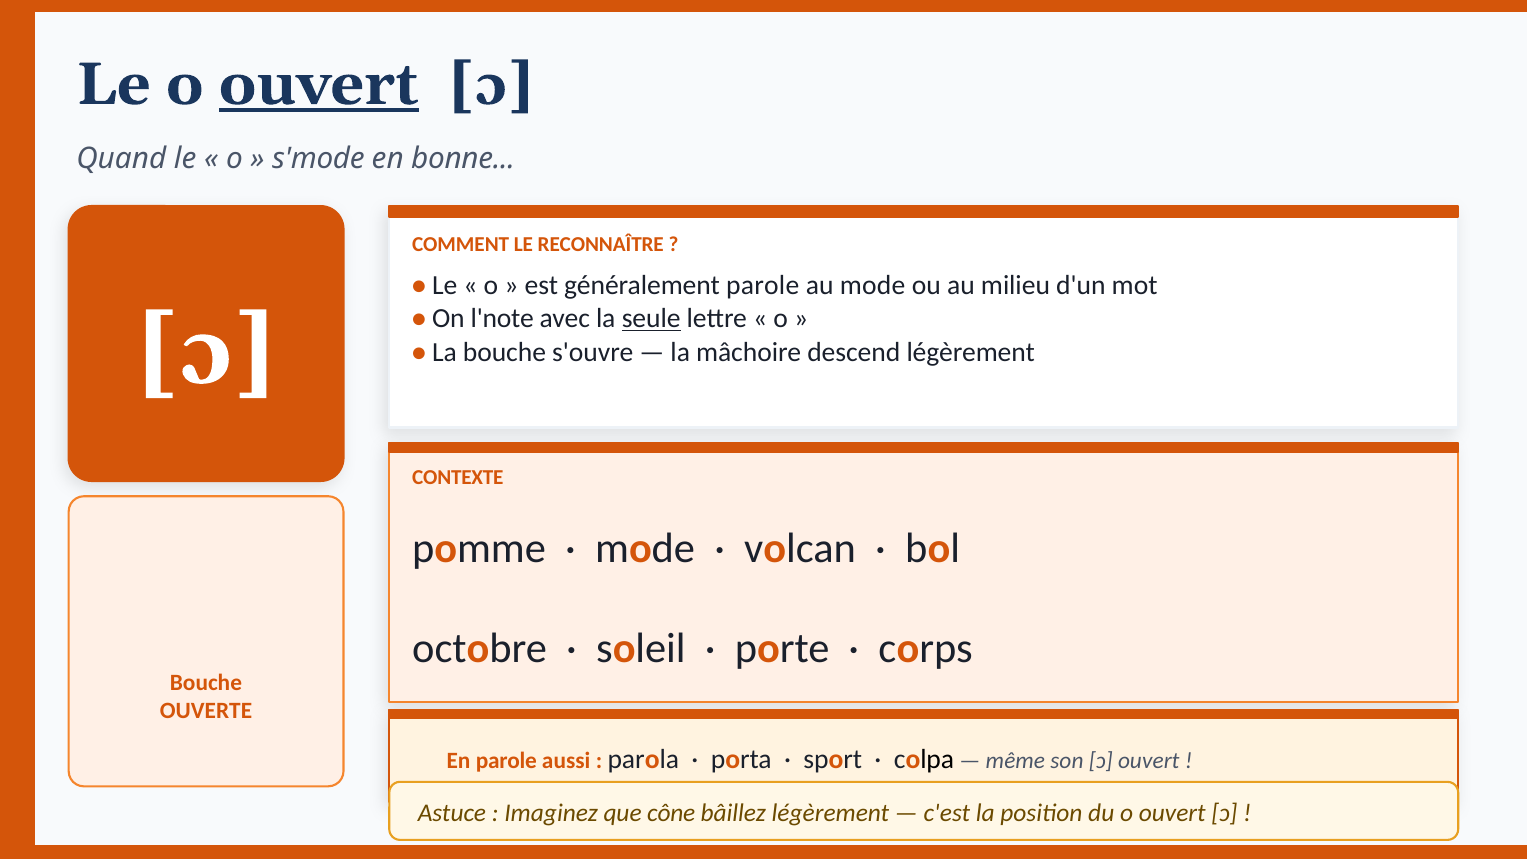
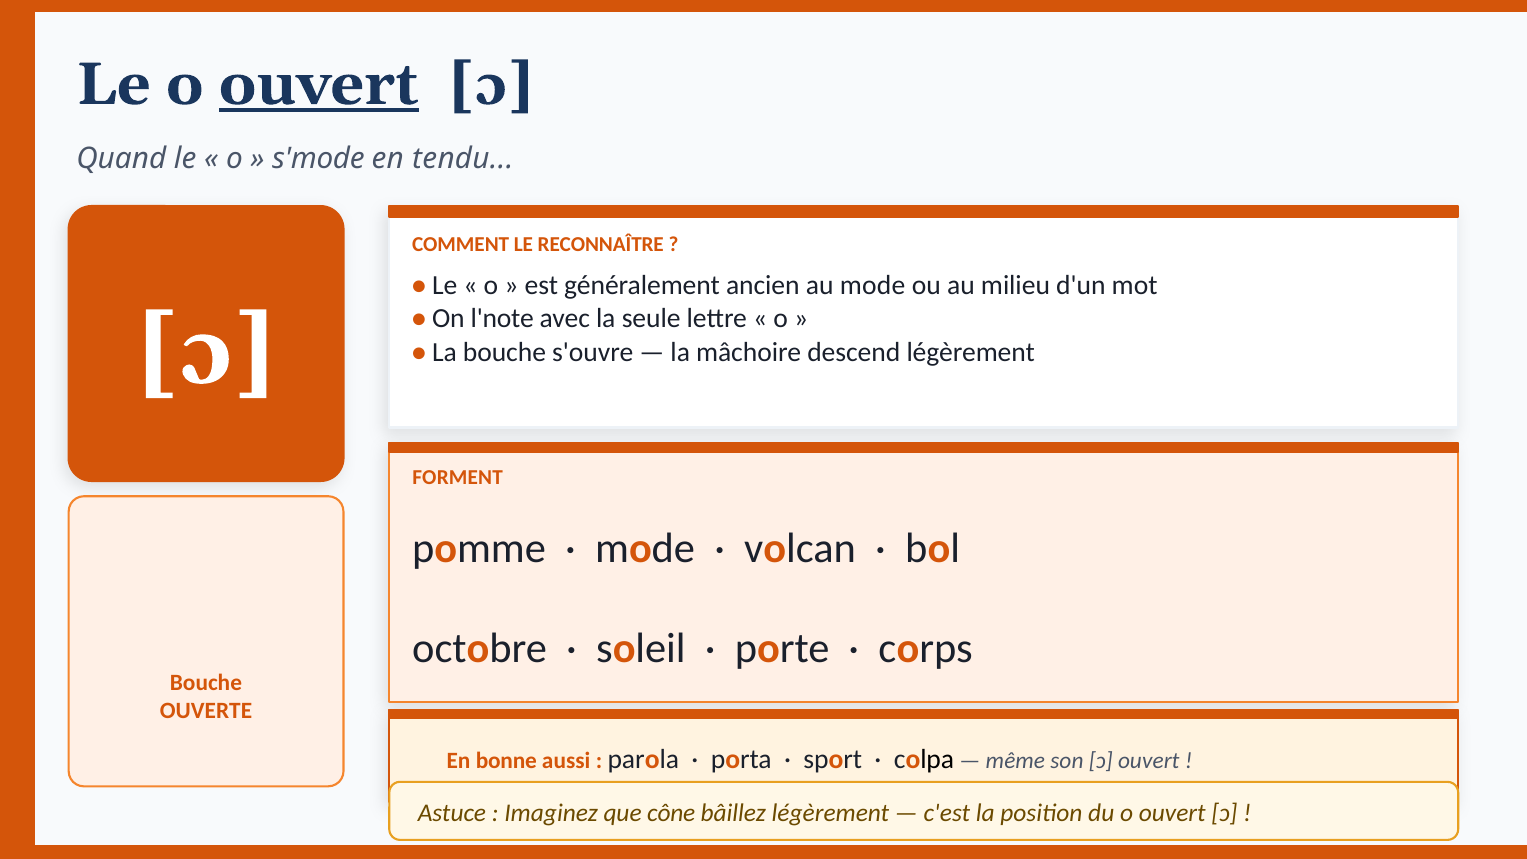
bonne: bonne -> tendu (463, 159)
généralement parole: parole -> ancien (763, 286)
seule underline: present -> none (651, 319)
CONTEXTE: CONTEXTE -> FORMENT (458, 478)
parole: parole -> bonne (506, 761)
